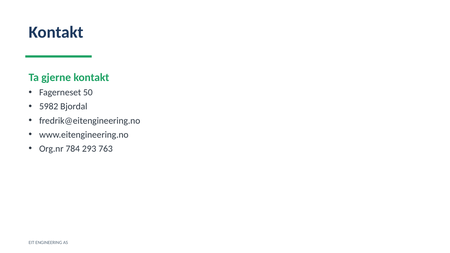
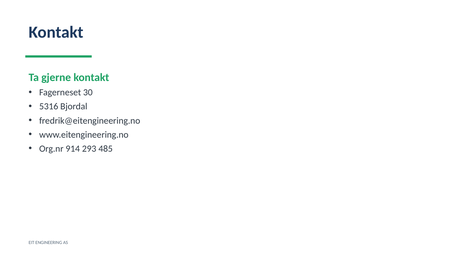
50: 50 -> 30 (88, 93)
5982: 5982 -> 5316 (49, 107)
784: 784 -> 914 (73, 149)
763: 763 -> 485 (106, 149)
